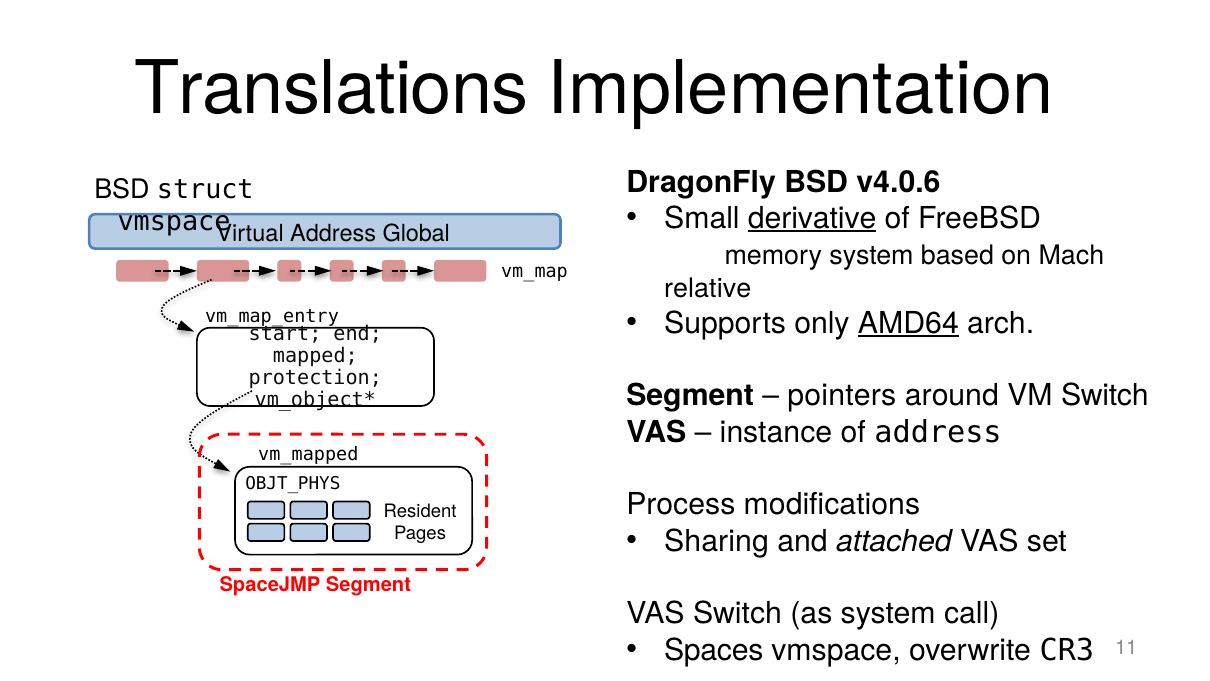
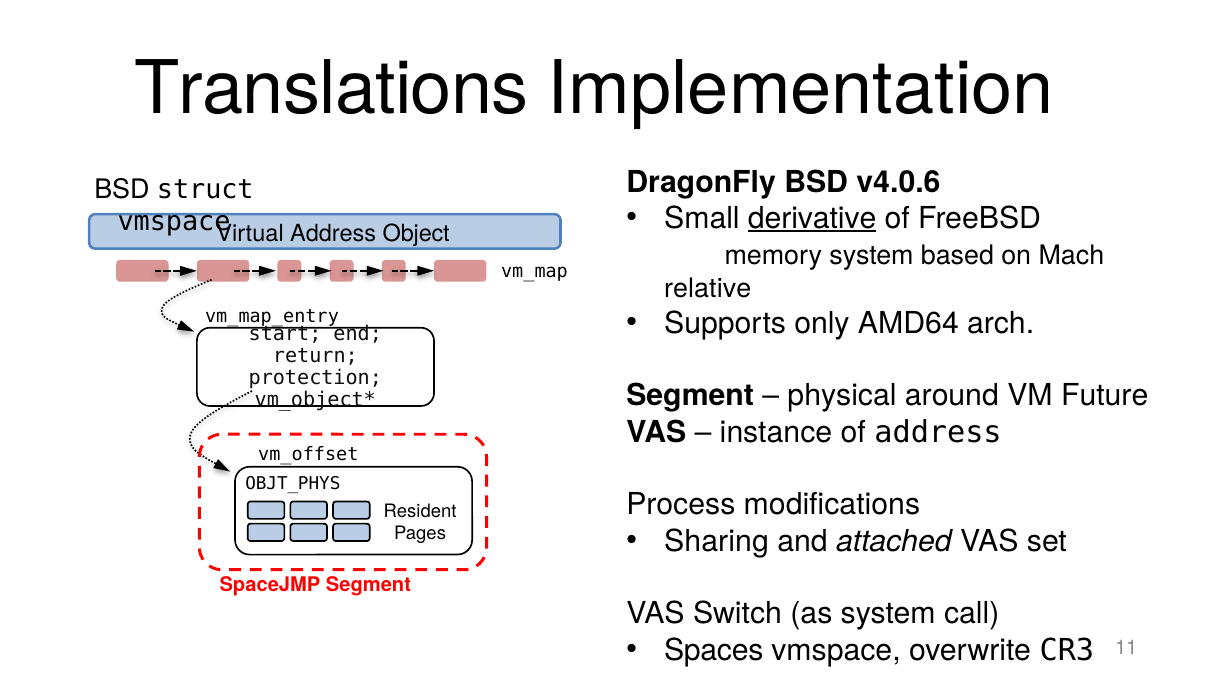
Global: Global -> Object (416, 233)
AMD64 underline: present -> none (908, 323)
mapped: mapped -> return (315, 356)
pointers: pointers -> physical (842, 396)
VM Switch: Switch -> Future (1105, 396)
vm_mapped: vm_mapped -> vm_offset (308, 455)
